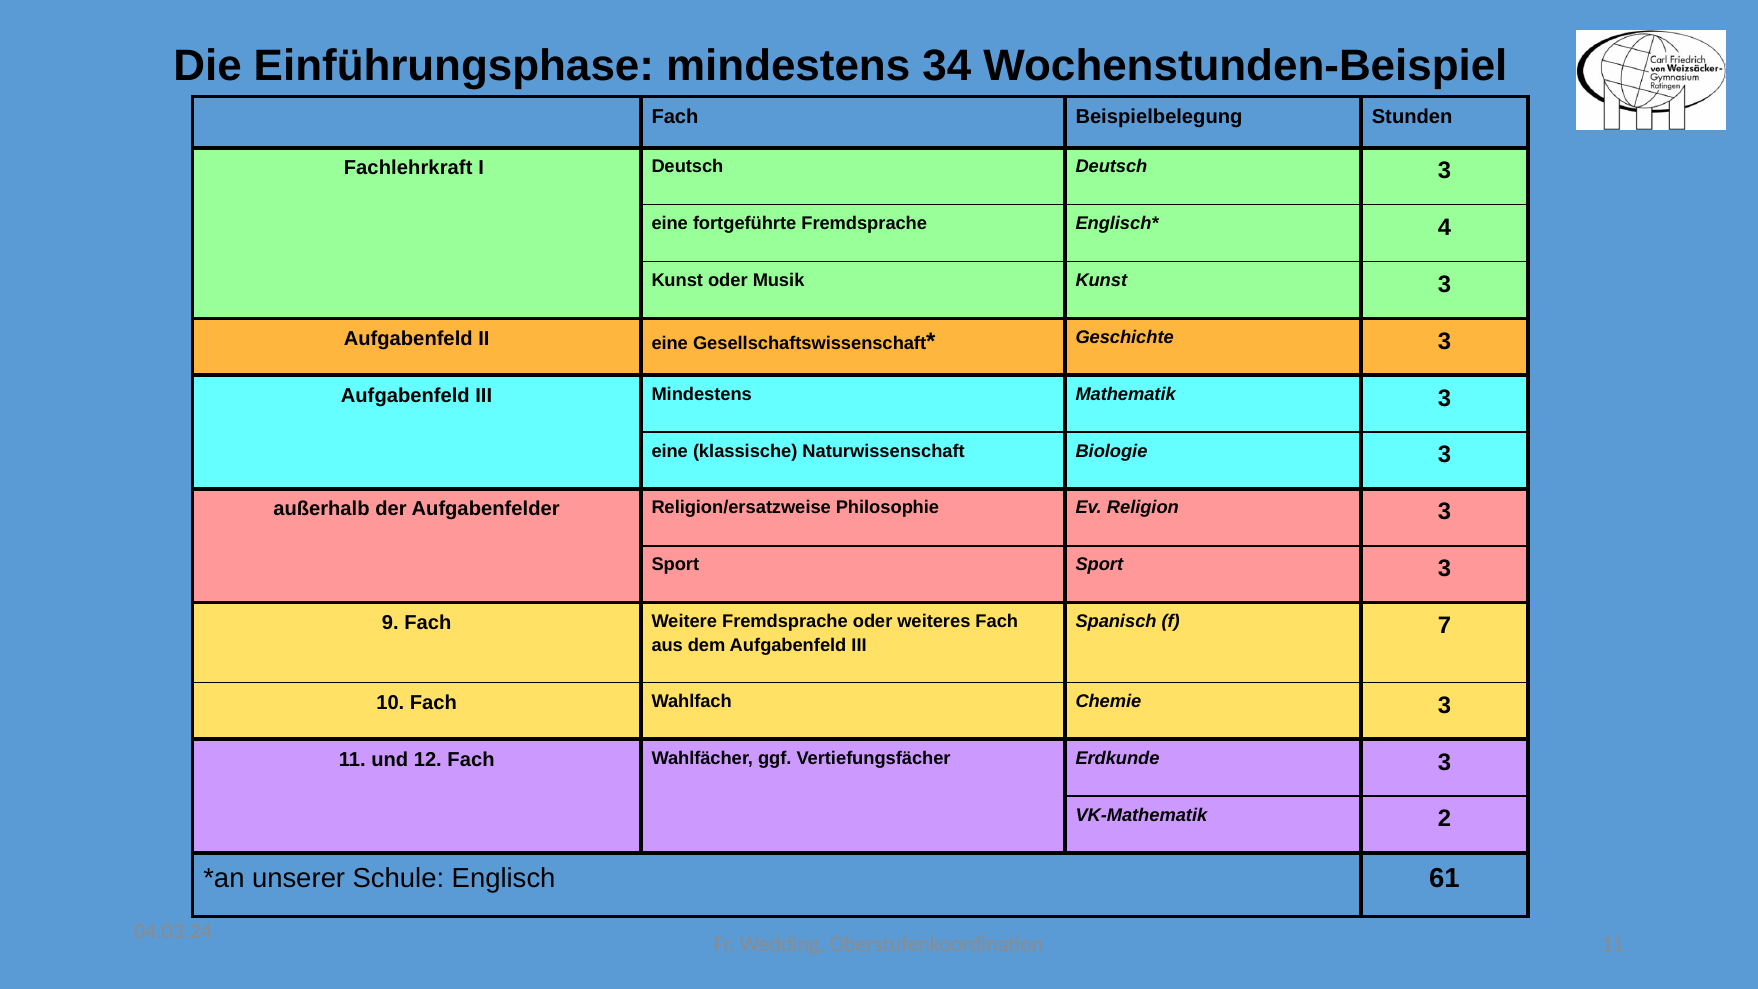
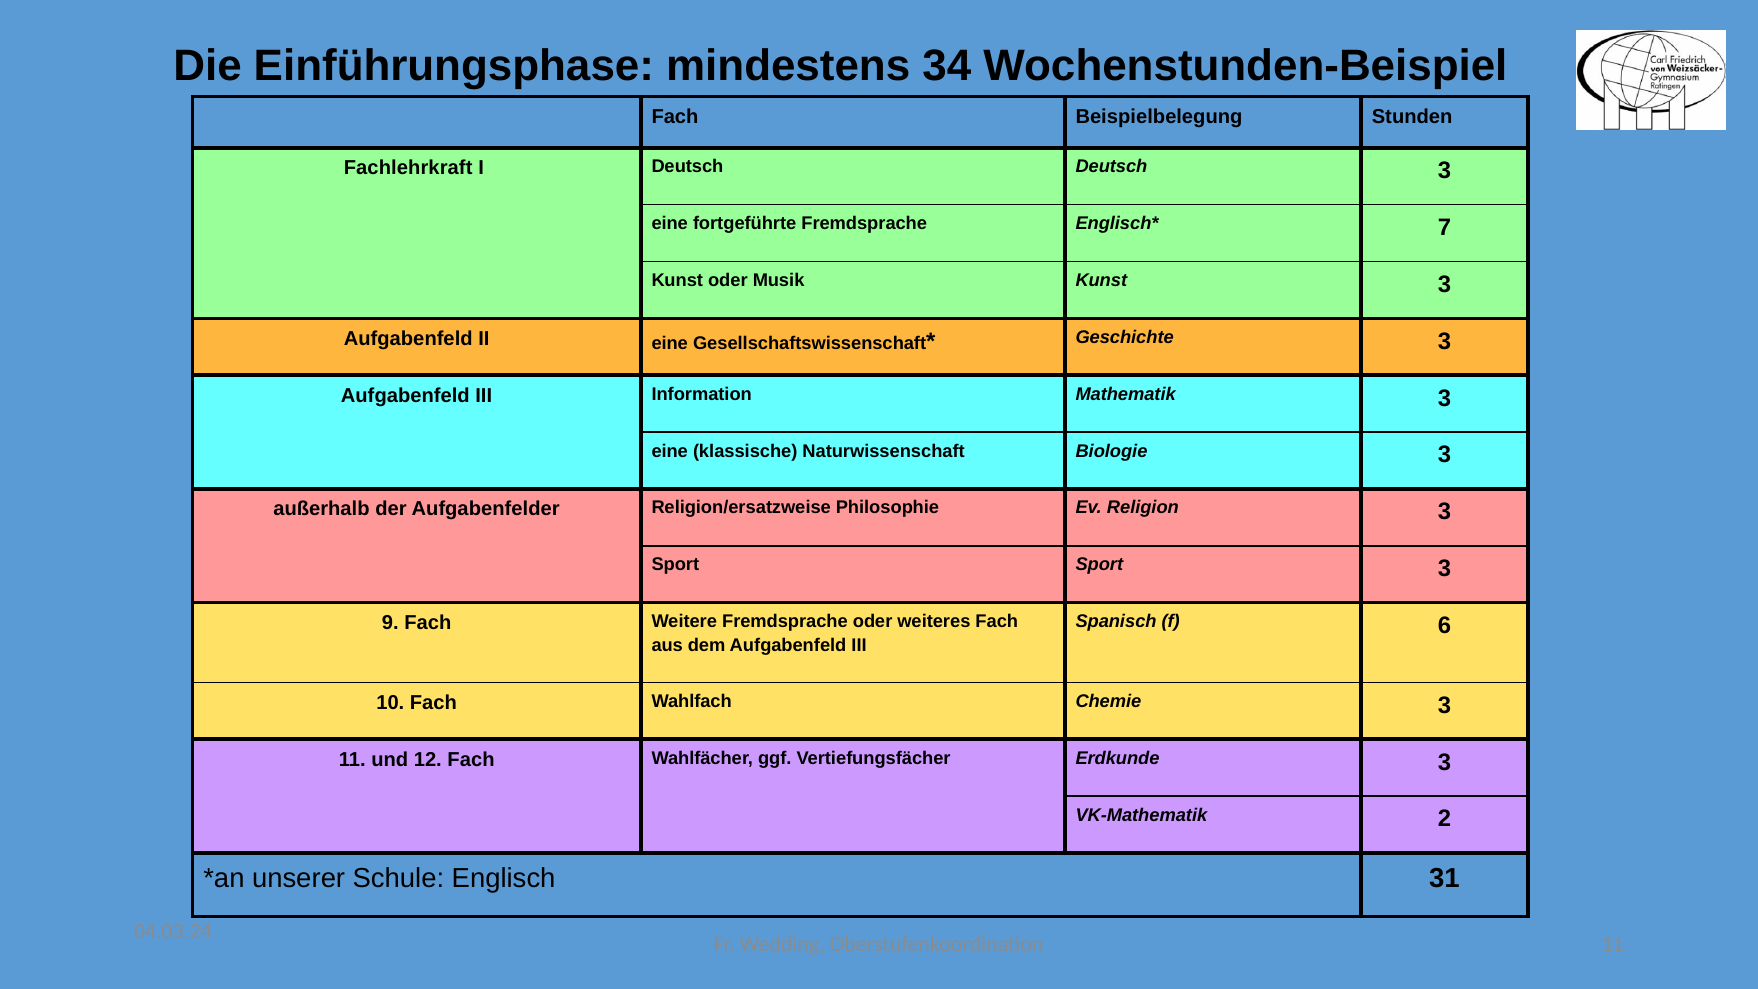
4: 4 -> 7 (1445, 228)
III Mindestens: Mindestens -> Information (702, 394)
7: 7 -> 6 (1445, 626)
61: 61 -> 31 (1444, 879)
